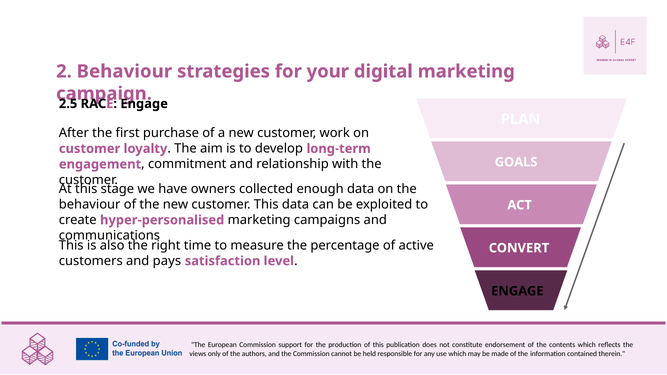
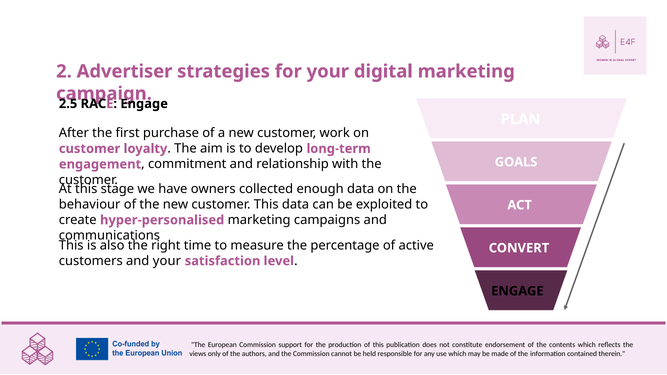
2 Behaviour: Behaviour -> Advertiser (125, 71)
and pays: pays -> your (167, 261)
